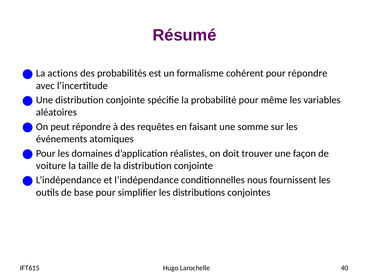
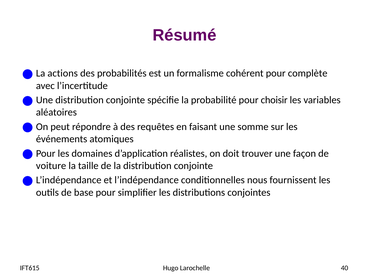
pour répondre: répondre -> complète (308, 73)
même: même -> choisir (274, 100)
